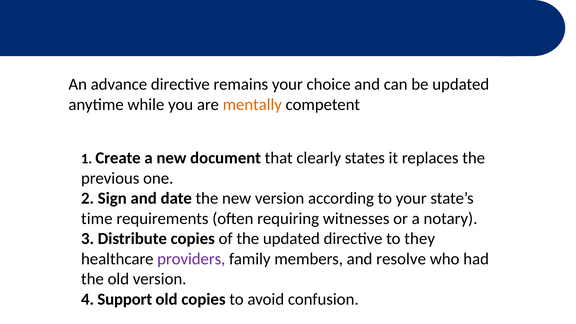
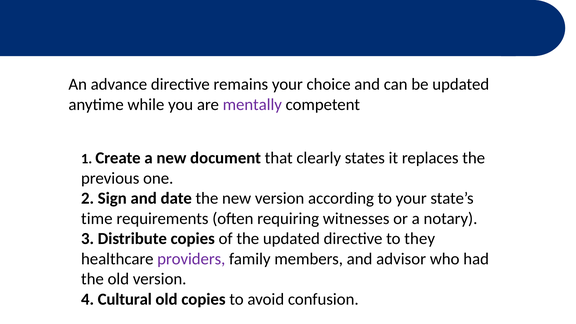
mentally colour: orange -> purple (252, 105)
resolve: resolve -> advisor (401, 259)
Support: Support -> Cultural (125, 299)
